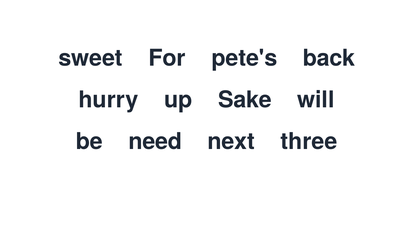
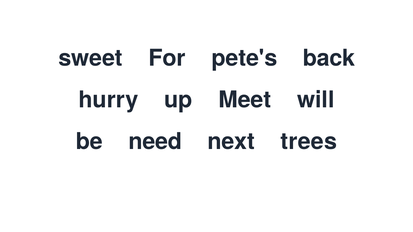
Sake: Sake -> Meet (245, 100)
three: three -> trees (309, 142)
